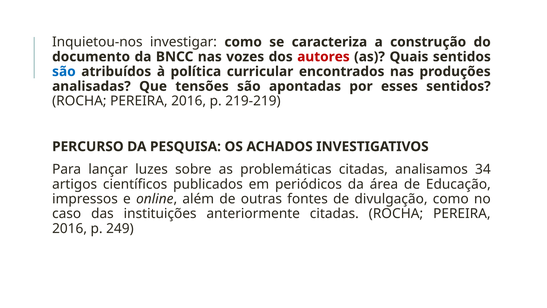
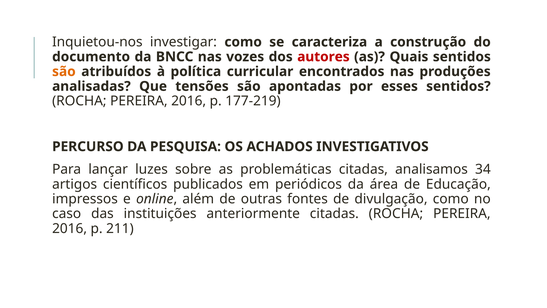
são colour: blue -> orange (64, 71)
219-219: 219-219 -> 177-219 (253, 101)
249: 249 -> 211 (120, 228)
